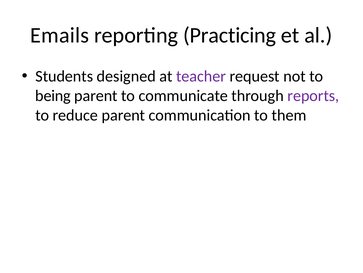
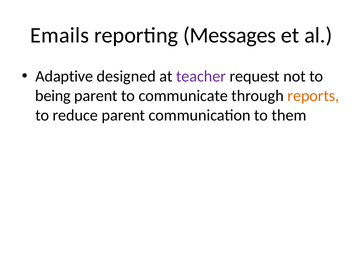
Practicing: Practicing -> Messages (230, 35)
Students: Students -> Adaptive (64, 76)
reports colour: purple -> orange (313, 96)
